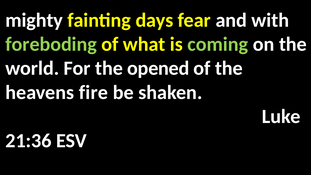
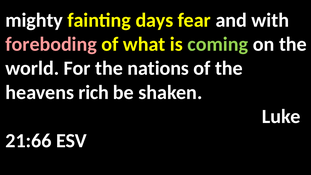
foreboding colour: light green -> pink (51, 44)
opened: opened -> nations (158, 68)
fire: fire -> rich (94, 92)
21:36: 21:36 -> 21:66 (28, 141)
